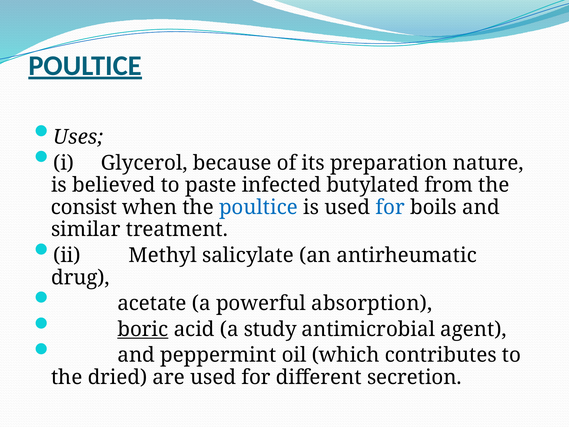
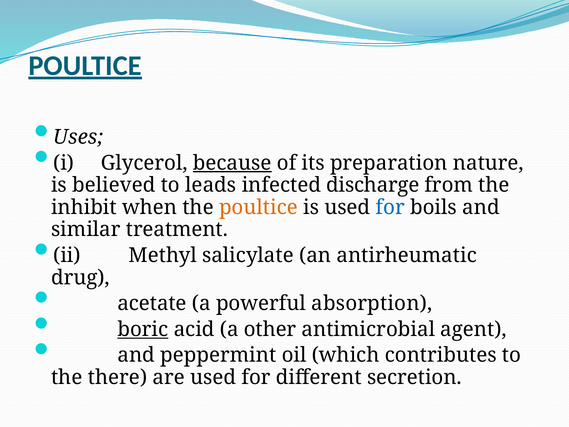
because underline: none -> present (232, 163)
paste: paste -> leads (211, 185)
butylated: butylated -> discharge (373, 185)
consist: consist -> inhibit (84, 207)
poultice colour: blue -> orange (258, 207)
study: study -> other (270, 329)
dried: dried -> there (117, 377)
